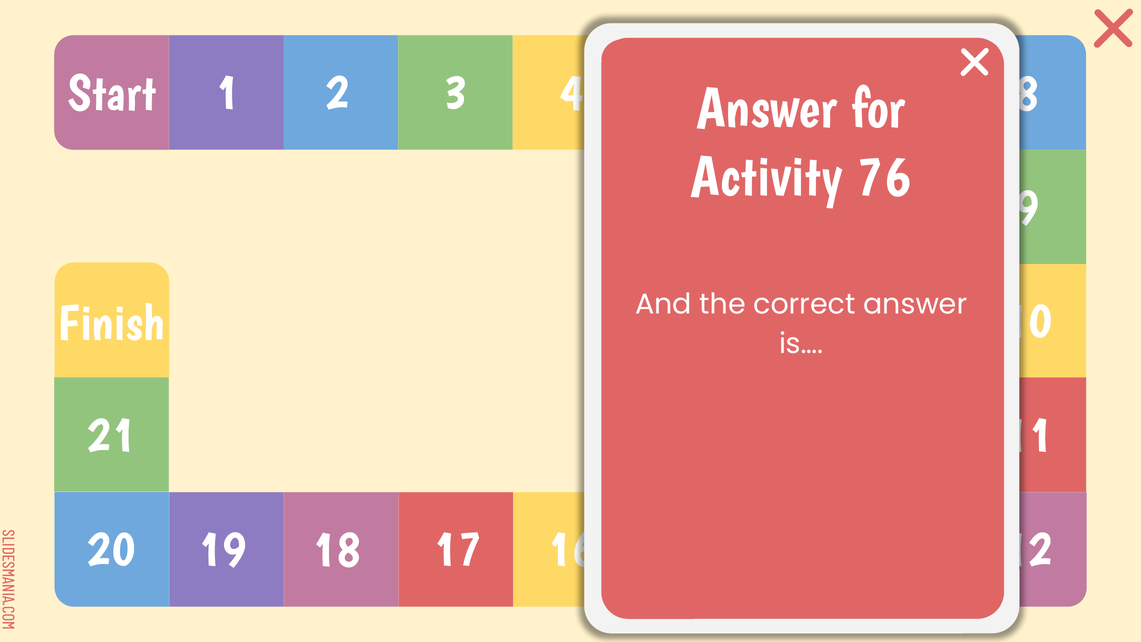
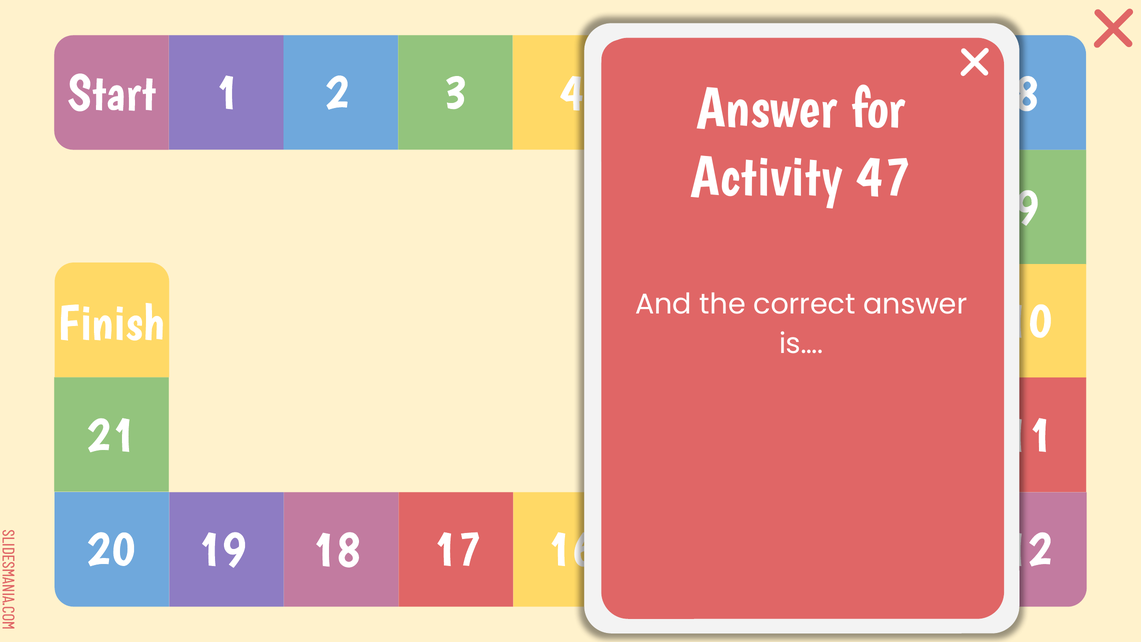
76: 76 -> 47 (884, 176)
